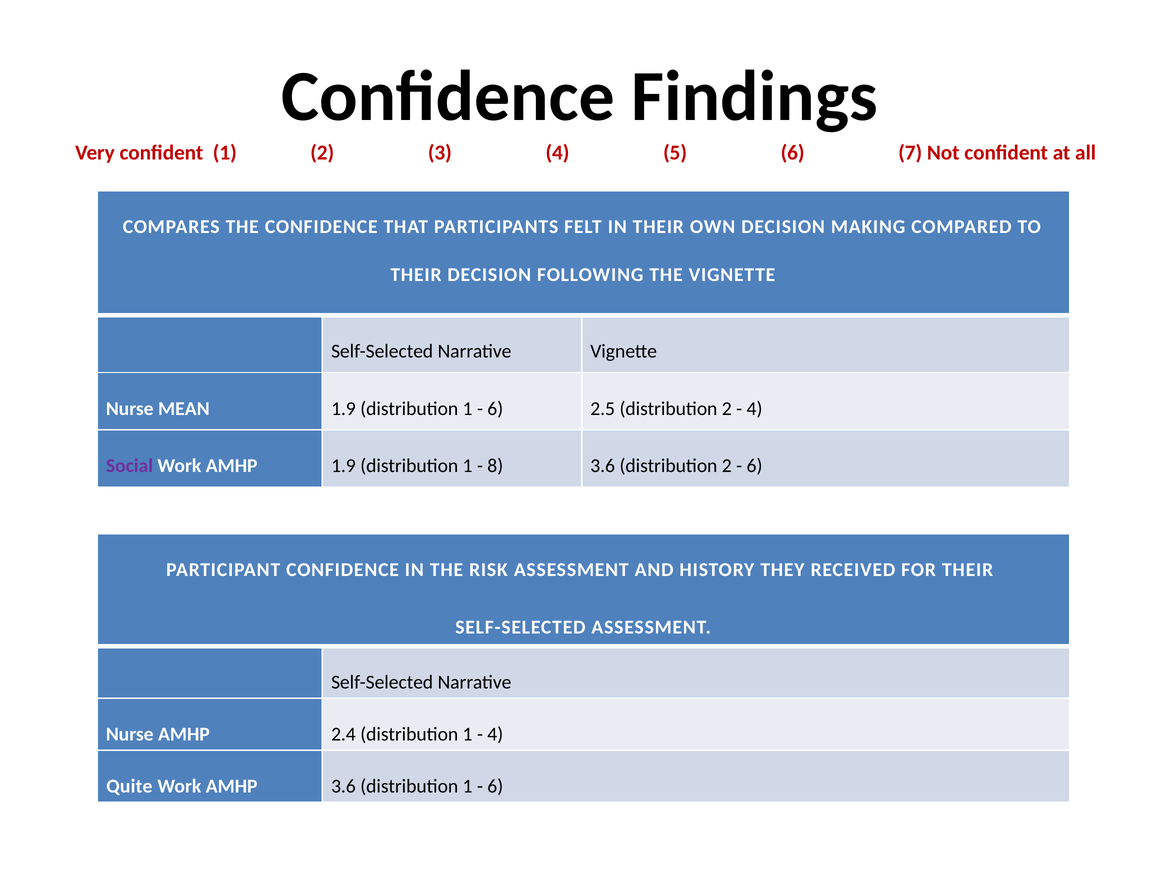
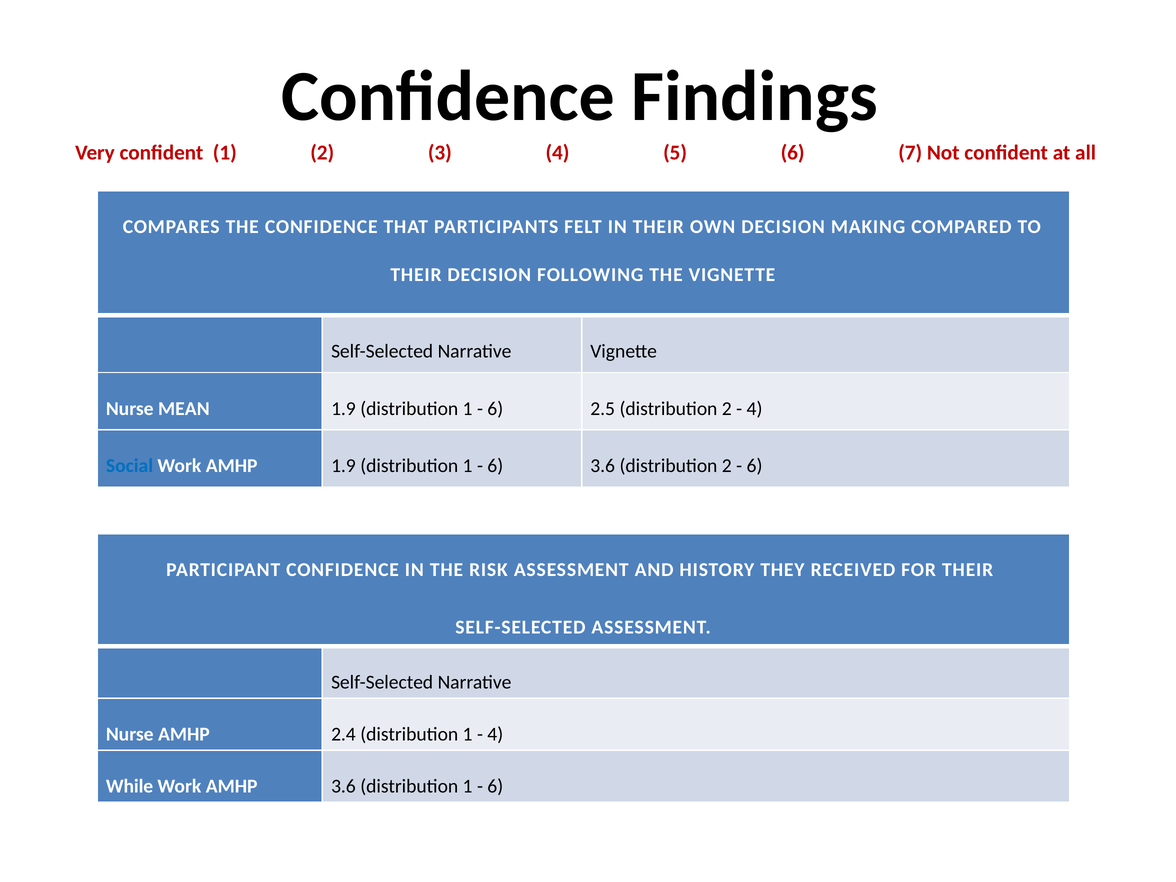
Social colour: purple -> blue (130, 466)
8: 8 -> 6 (495, 466)
Quite: Quite -> While (130, 786)
